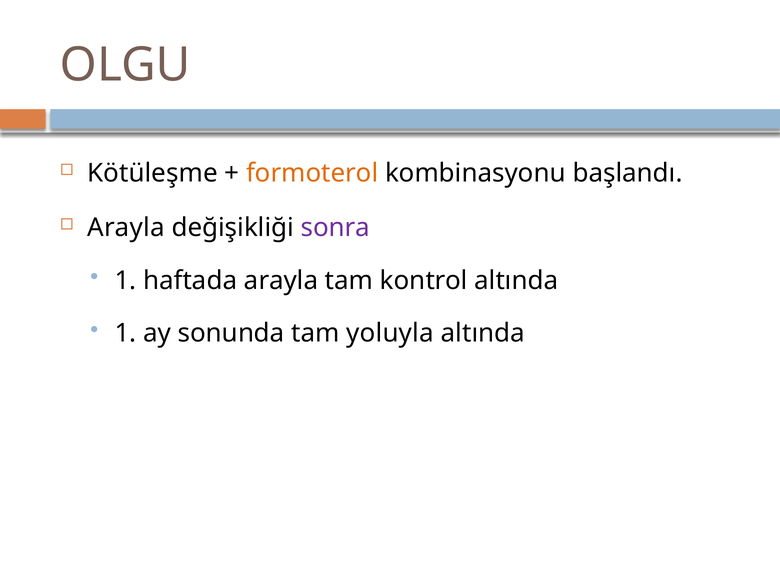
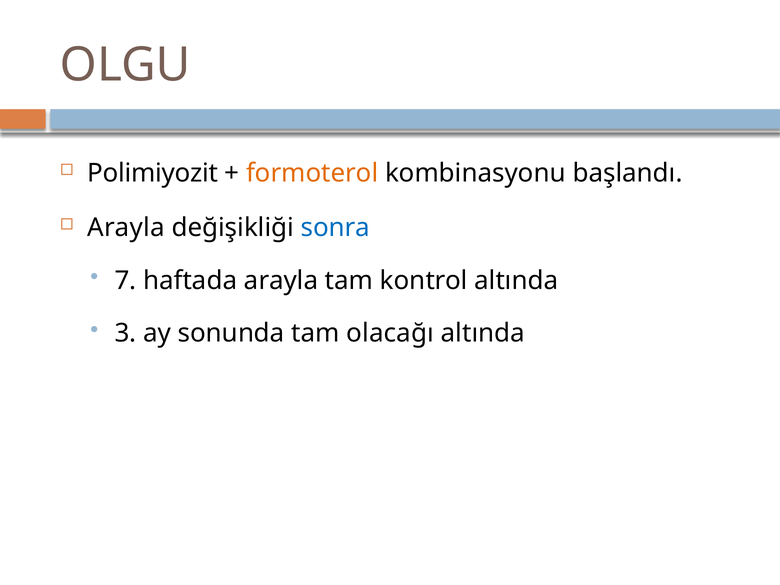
Kötüleşme: Kötüleşme -> Polimiyozit (153, 173)
sonra colour: purple -> blue (335, 228)
1: 1 -> 7 (125, 281)
1: 1 -> 3 (125, 333)
yoluyla: yoluyla -> olacağı (390, 333)
